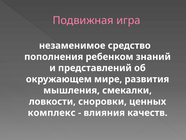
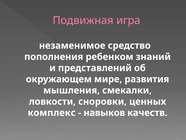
влияния: влияния -> навыков (104, 112)
